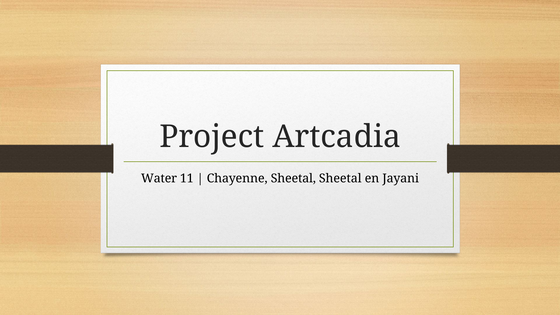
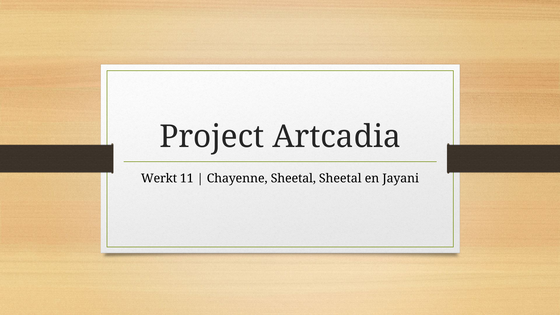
Water: Water -> Werkt (159, 178)
